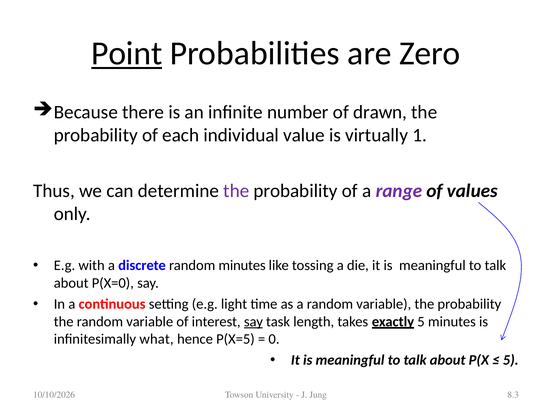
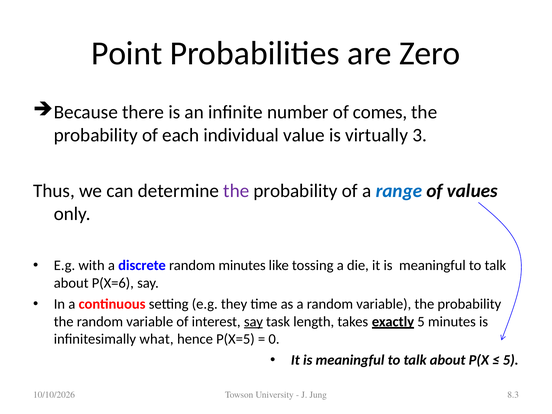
Point underline: present -> none (127, 53)
drawn: drawn -> comes (380, 112)
1: 1 -> 3 (420, 135)
range colour: purple -> blue (399, 191)
P(X=0: P(X=0 -> P(X=6 (113, 283)
light: light -> they (234, 304)
